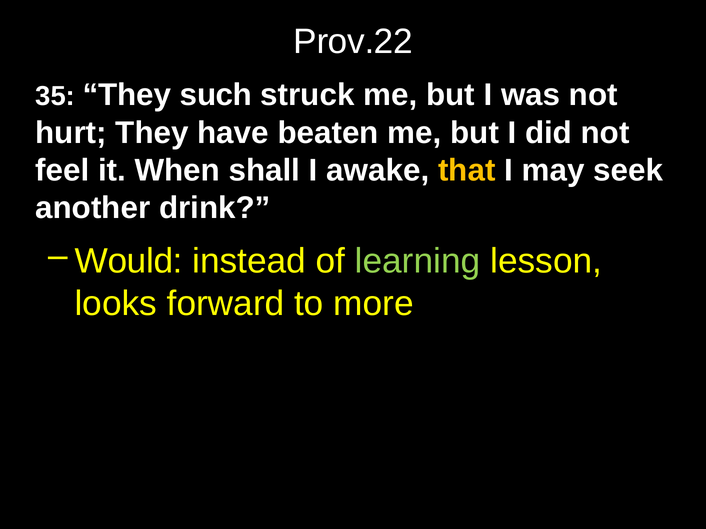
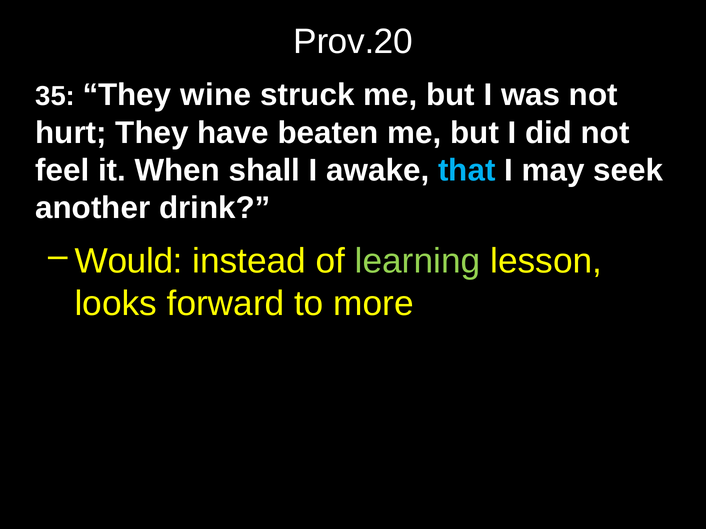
Prov.22: Prov.22 -> Prov.20 (353, 42)
such: such -> wine (216, 95)
that colour: yellow -> light blue (467, 170)
